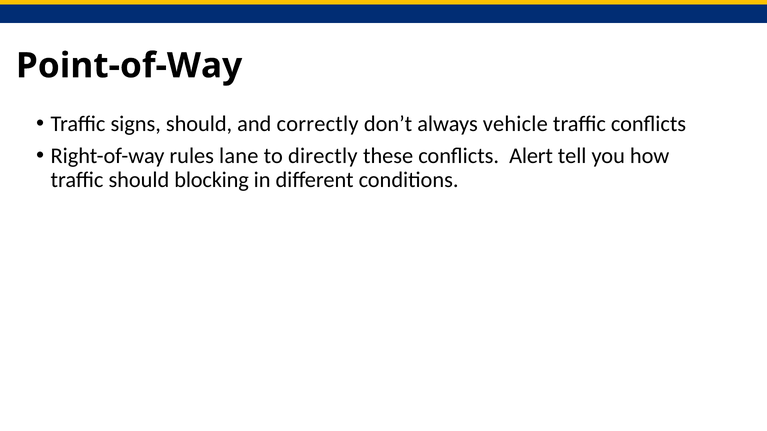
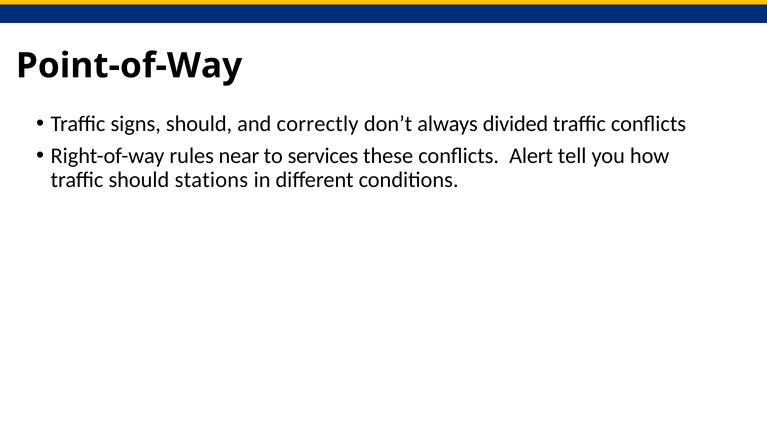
vehicle: vehicle -> divided (515, 124)
lane: lane -> near (239, 156)
directly: directly -> services (323, 156)
blocking: blocking -> stations (211, 180)
